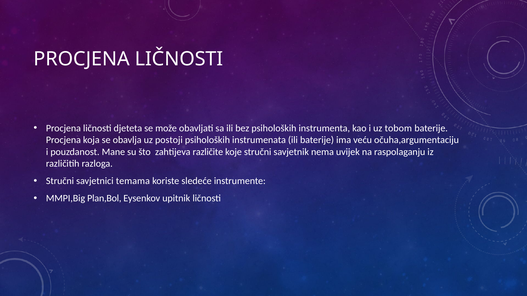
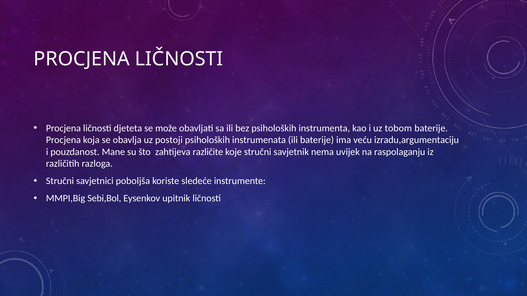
očuha,argumentaciju: očuha,argumentaciju -> izradu,argumentaciju (417, 140)
temama: temama -> poboljša (133, 181)
Plan,Bol: Plan,Bol -> Sebi,Bol (104, 199)
